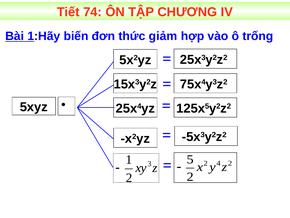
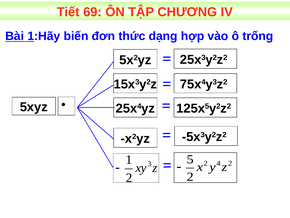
74: 74 -> 69 (93, 12)
giảm: giảm -> dạng (163, 36)
